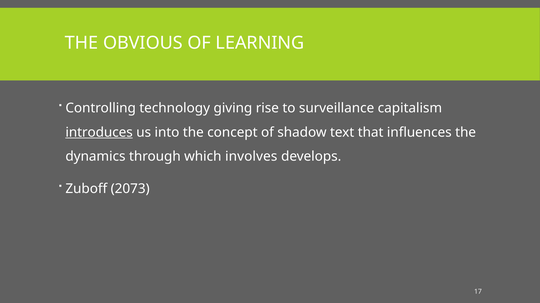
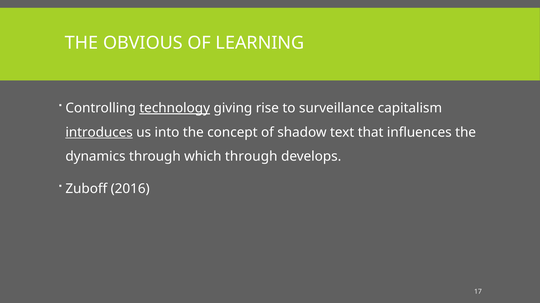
technology underline: none -> present (175, 108)
which involves: involves -> through (251, 157)
2073: 2073 -> 2016 (130, 189)
